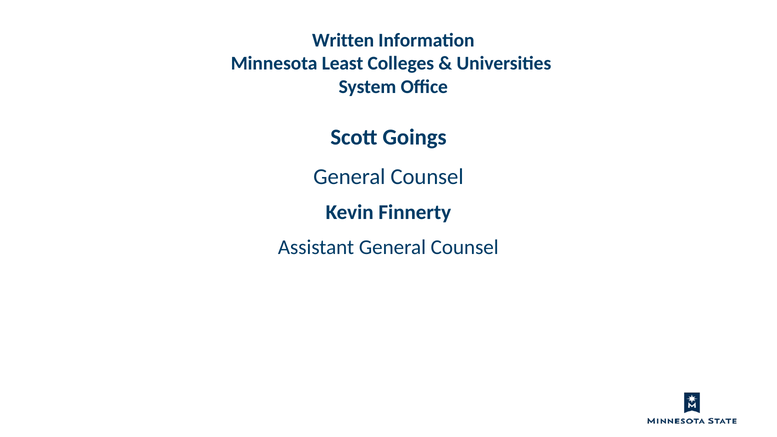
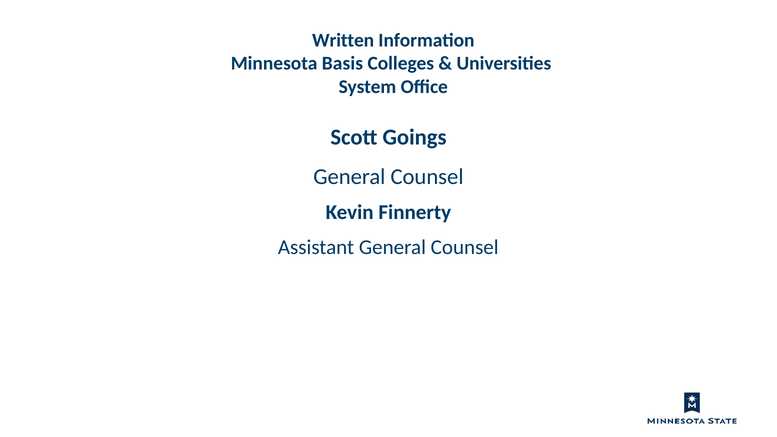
Least: Least -> Basis (342, 64)
